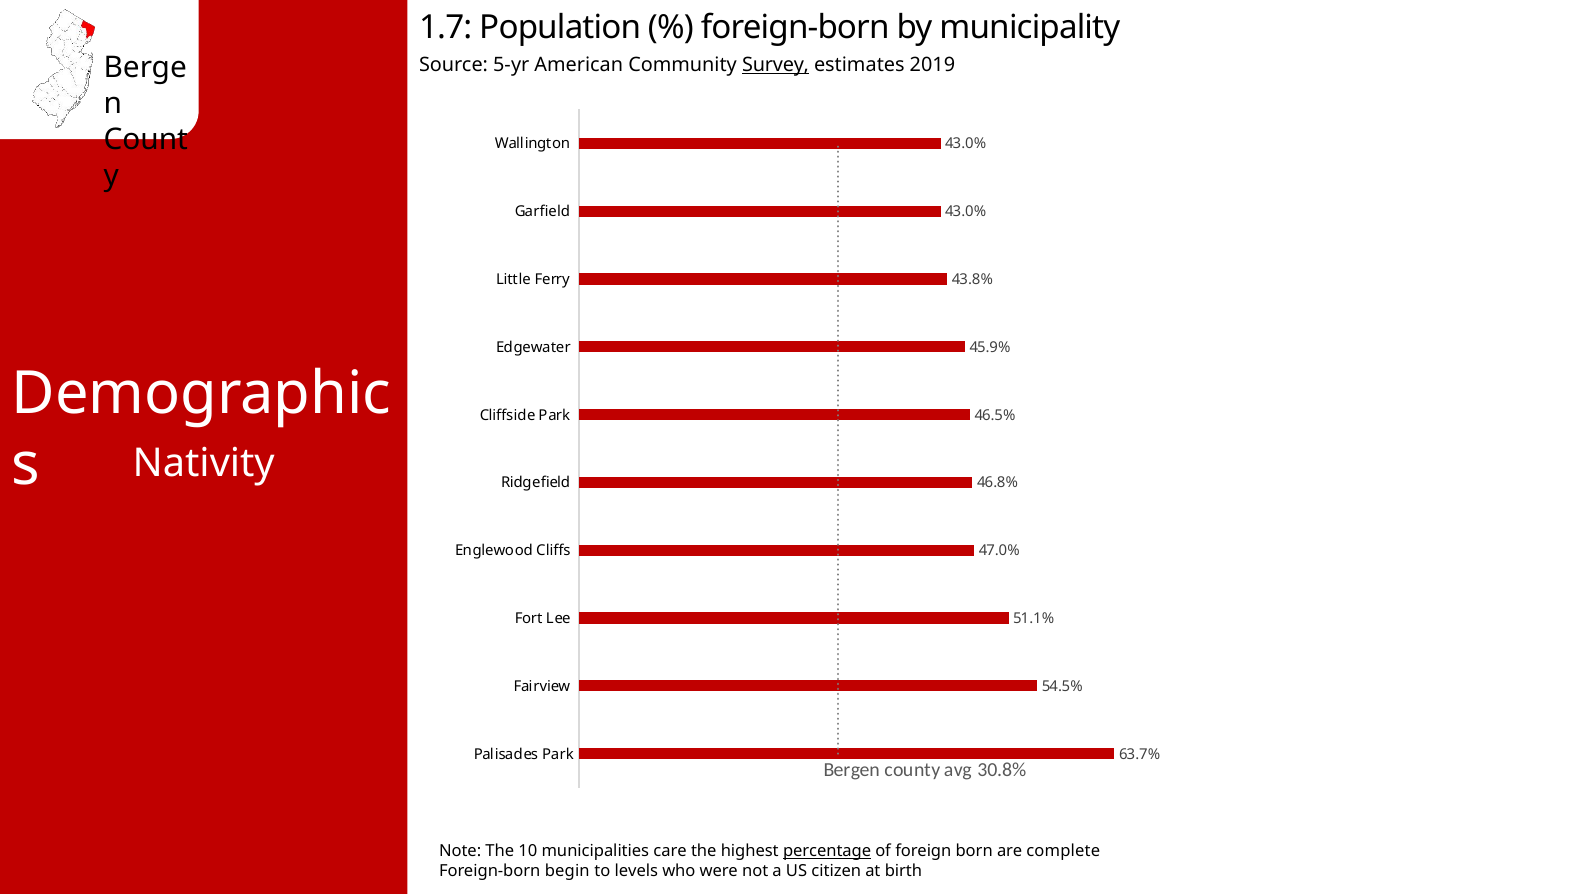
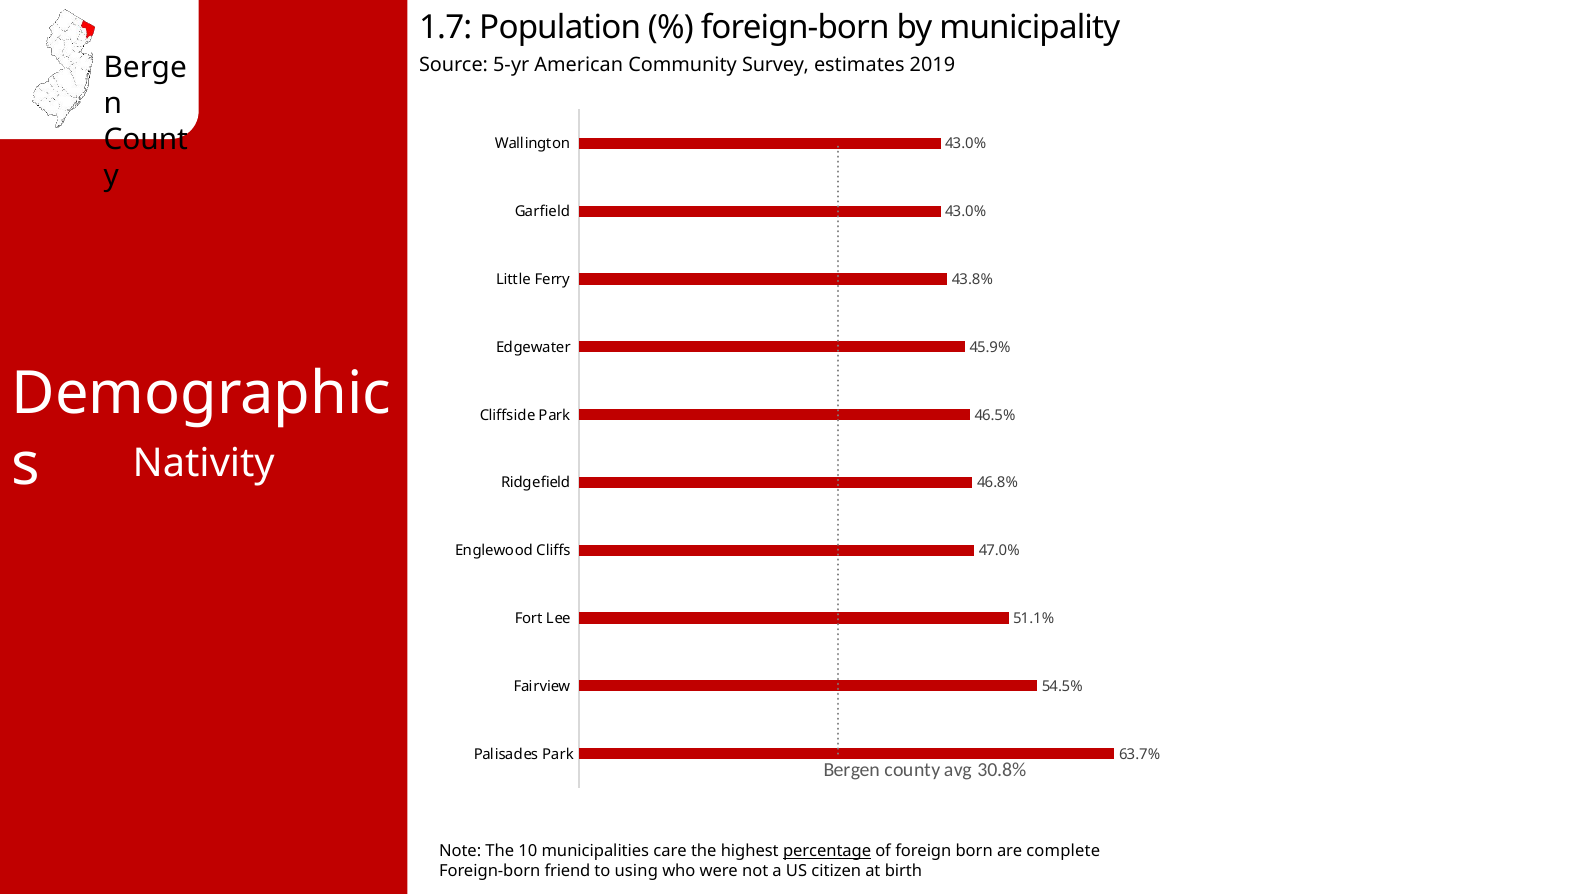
Survey underline: present -> none (776, 65)
begin: begin -> friend (567, 872)
levels: levels -> using (636, 872)
